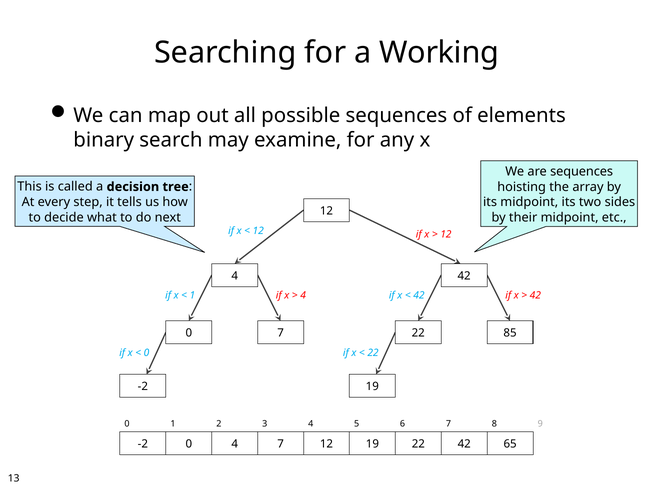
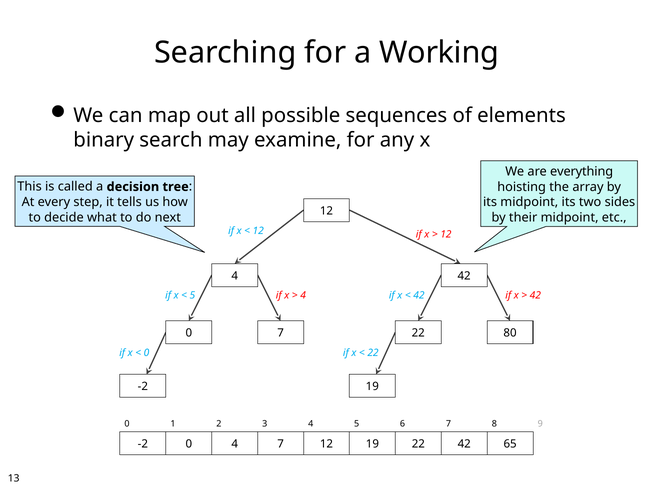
are sequences: sequences -> everything (582, 172)
1: 1 -> 5 (192, 296)
85: 85 -> 80 (510, 334)
